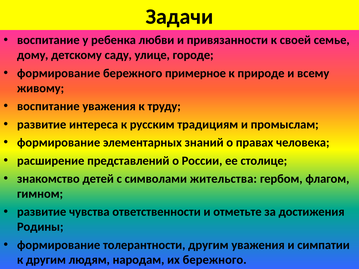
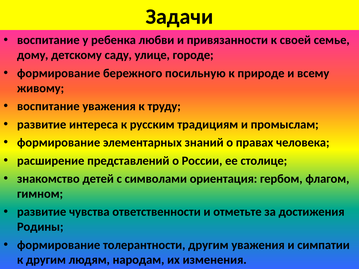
примерное: примерное -> посильную (195, 73)
жительства: жительства -> ориентация (223, 179)
их бережного: бережного -> изменения (215, 260)
